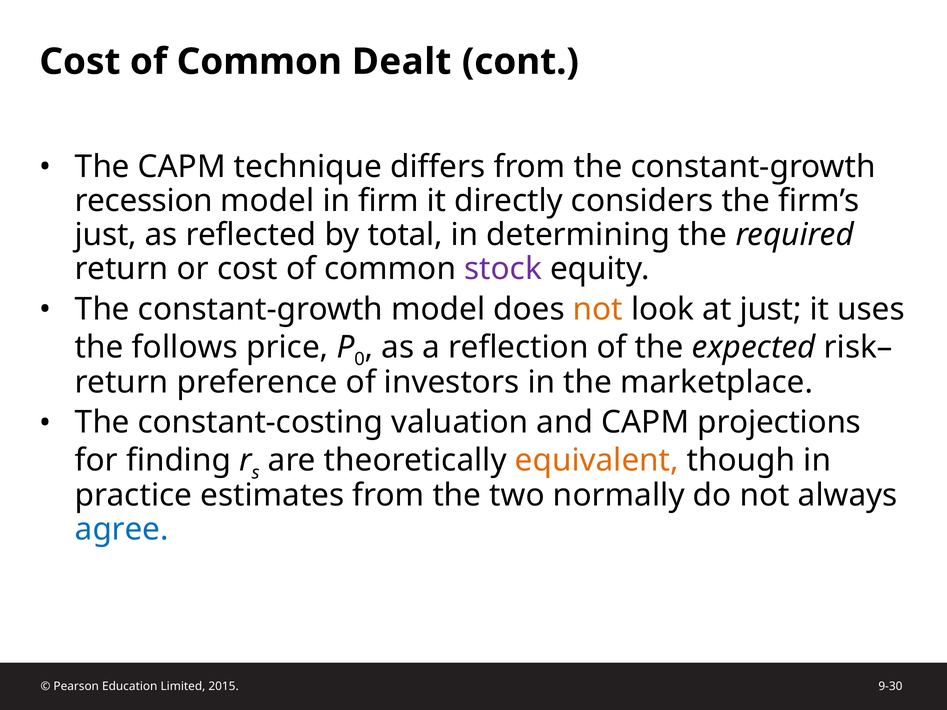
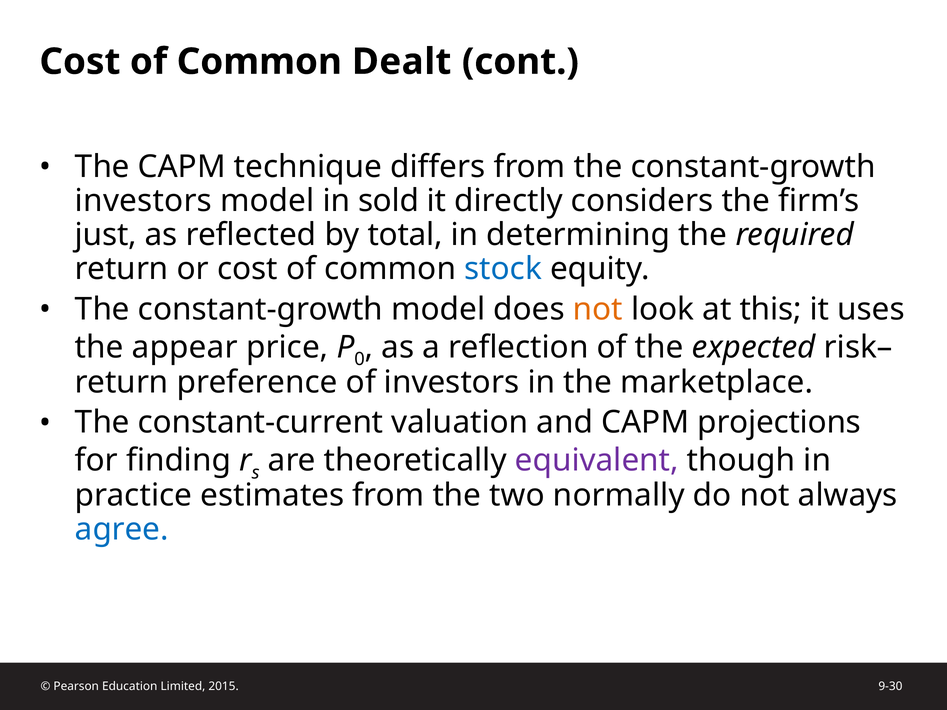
recession: recession -> investors (143, 201)
firm: firm -> sold (389, 201)
stock colour: purple -> blue (503, 269)
at just: just -> this (771, 309)
follows: follows -> appear (185, 347)
constant-costing: constant-costing -> constant-current (261, 423)
equivalent colour: orange -> purple (597, 460)
